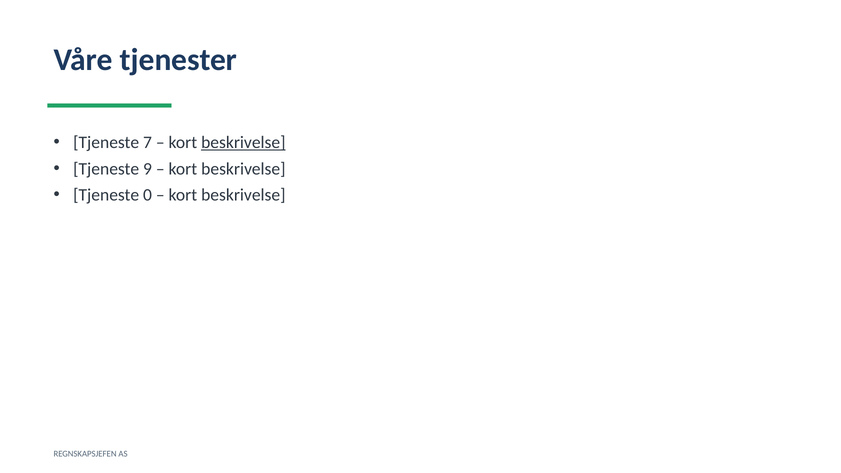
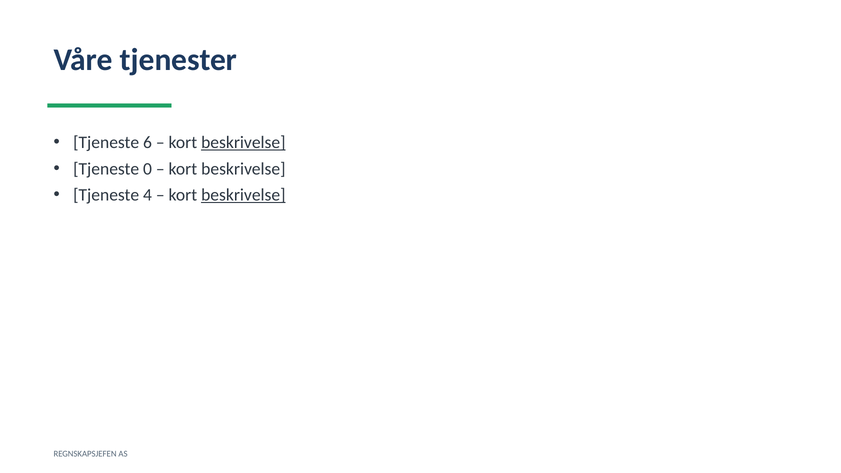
7: 7 -> 6 (147, 142)
9: 9 -> 0 (147, 169)
0: 0 -> 4 (147, 195)
beskrivelse underline: none -> present (243, 195)
